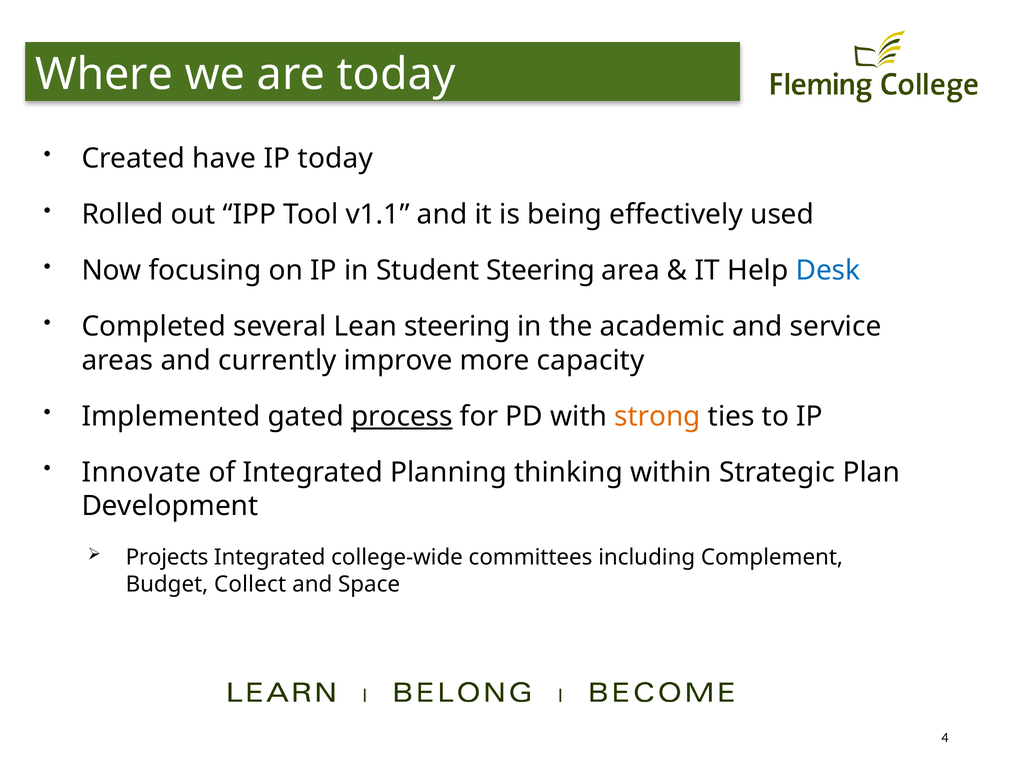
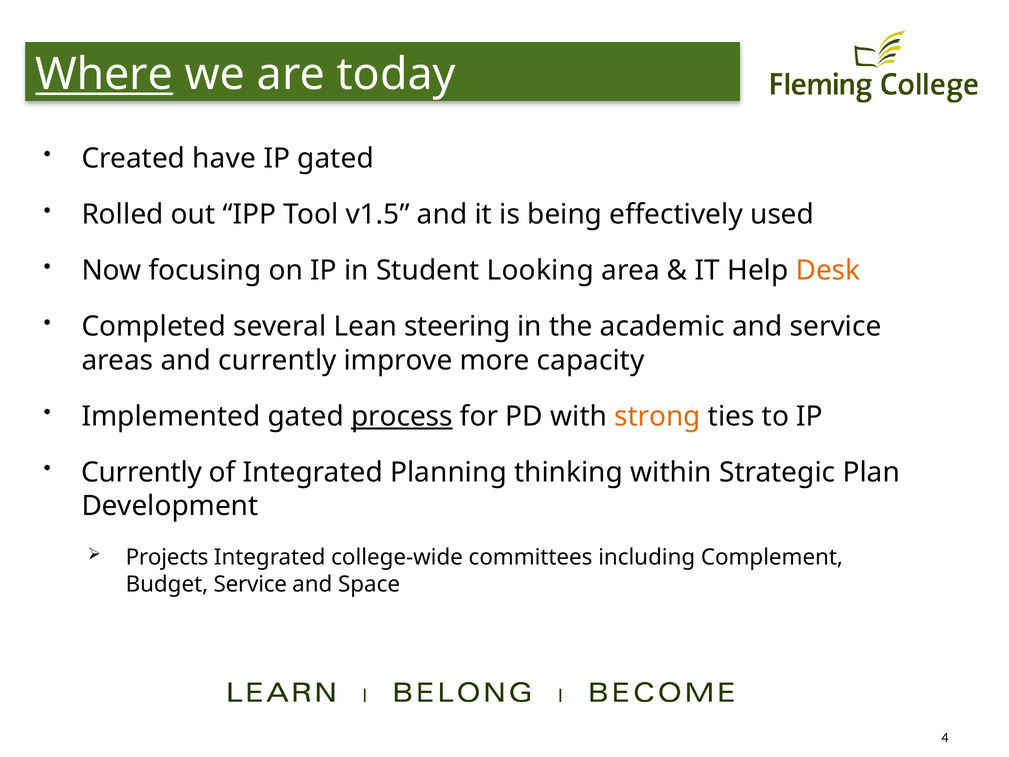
Where underline: none -> present (104, 75)
IP today: today -> gated (336, 158)
v1.1: v1.1 -> v1.5 (378, 214)
Student Steering: Steering -> Looking (540, 270)
Desk colour: blue -> orange (828, 270)
Innovate: Innovate -> Currently (142, 472)
Budget Collect: Collect -> Service (250, 584)
